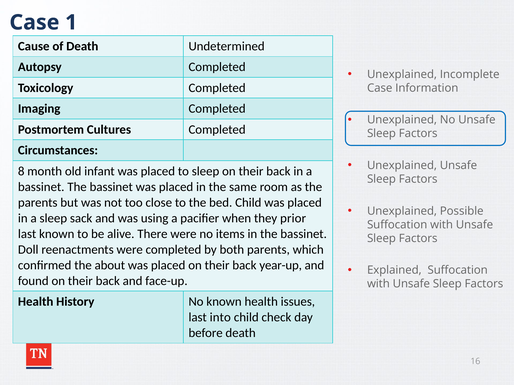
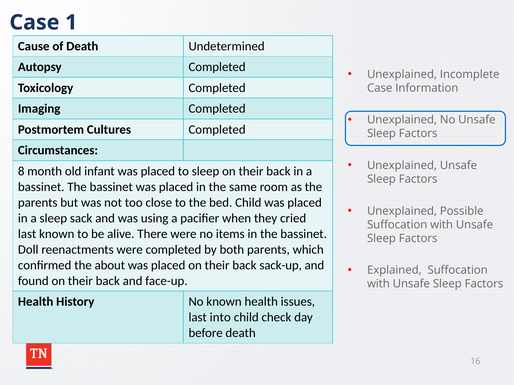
prior: prior -> cried (293, 218)
year-up: year-up -> sack-up (281, 265)
